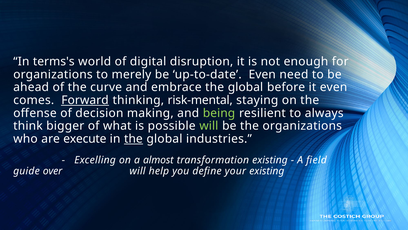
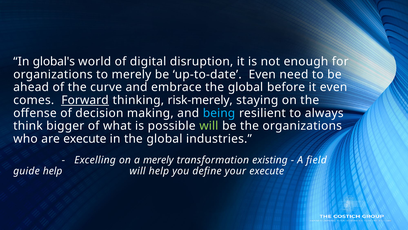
terms's: terms's -> global's (54, 61)
risk-mental: risk-mental -> risk-merely (200, 100)
being colour: light green -> light blue (219, 113)
the underline: present -> none (133, 139)
a almost: almost -> merely (158, 160)
guide over: over -> help (53, 171)
your existing: existing -> execute (267, 171)
